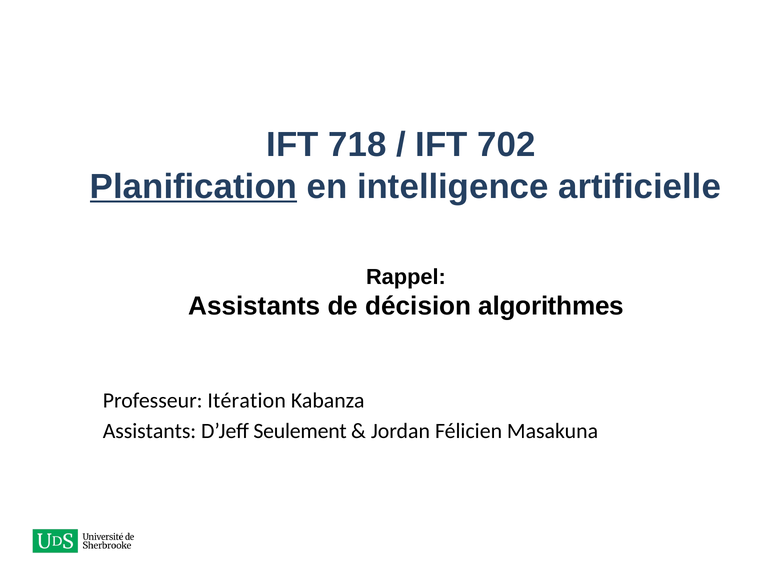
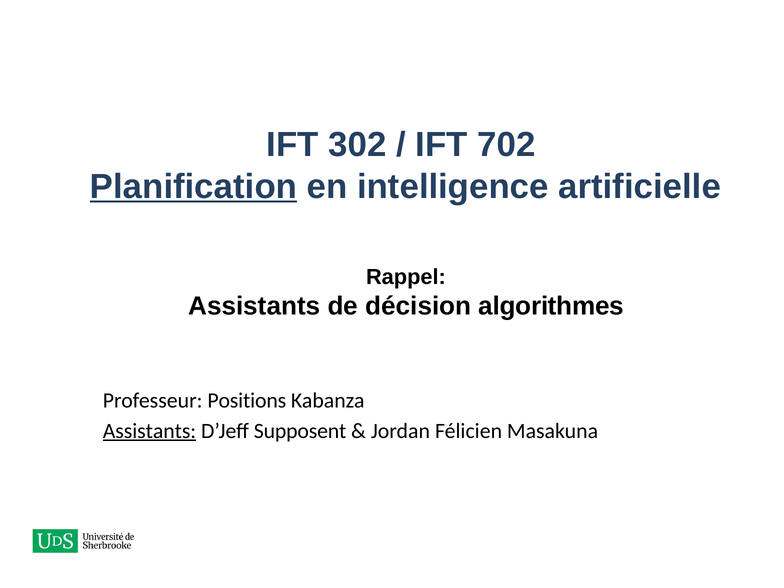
718: 718 -> 302 (357, 145)
Itération: Itération -> Positions (247, 400)
Assistants underline: none -> present (149, 431)
Seulement: Seulement -> Supposent (300, 431)
